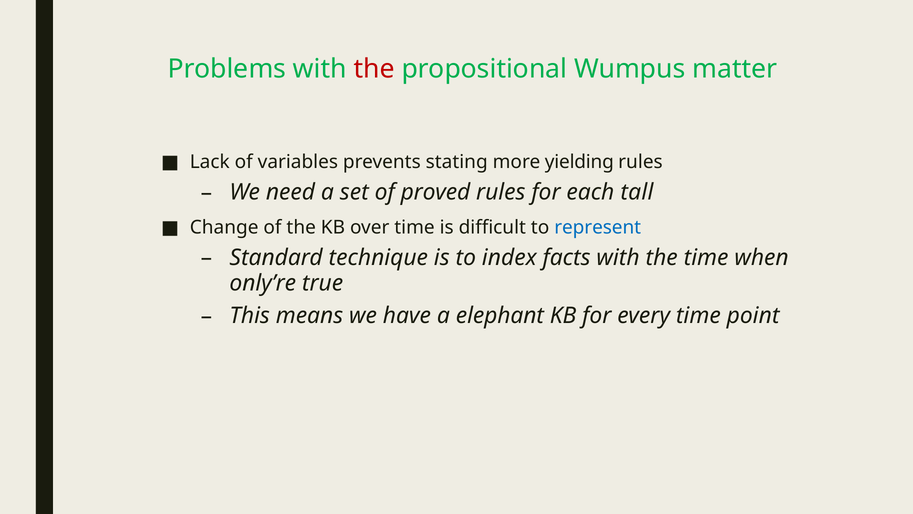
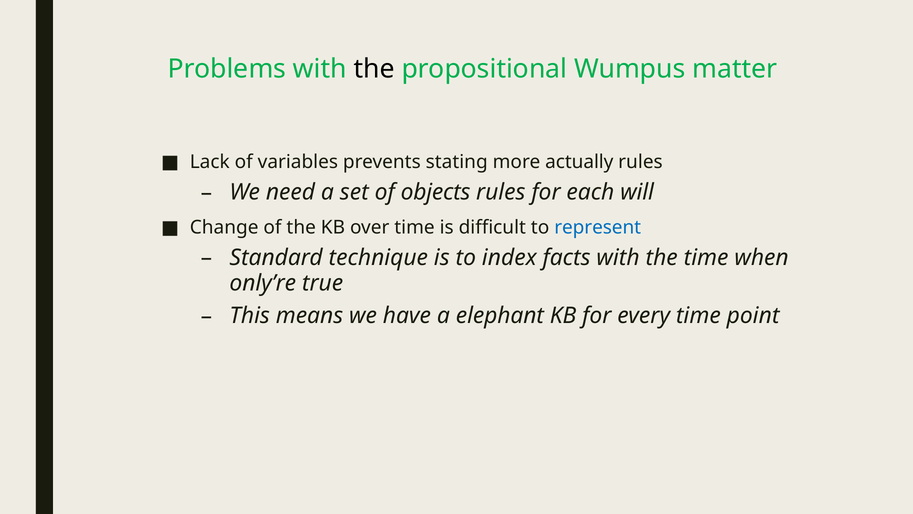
the colour: red -> black (374, 69)
yielding: yielding -> actually (579, 162)
proved: proved -> objects (436, 192)
tall: tall -> will (637, 192)
